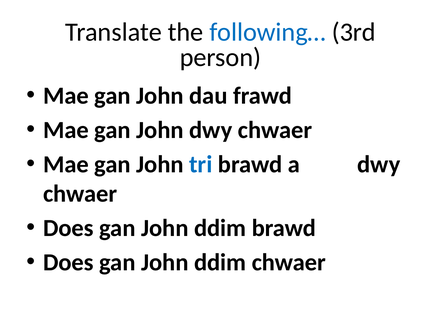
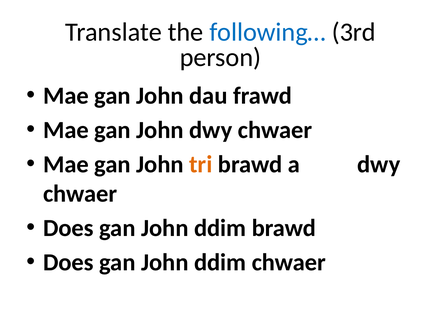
tri colour: blue -> orange (201, 164)
